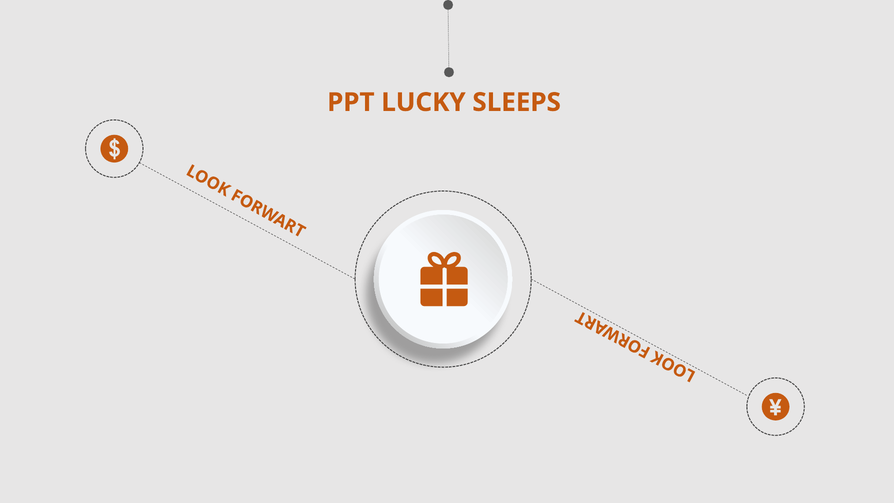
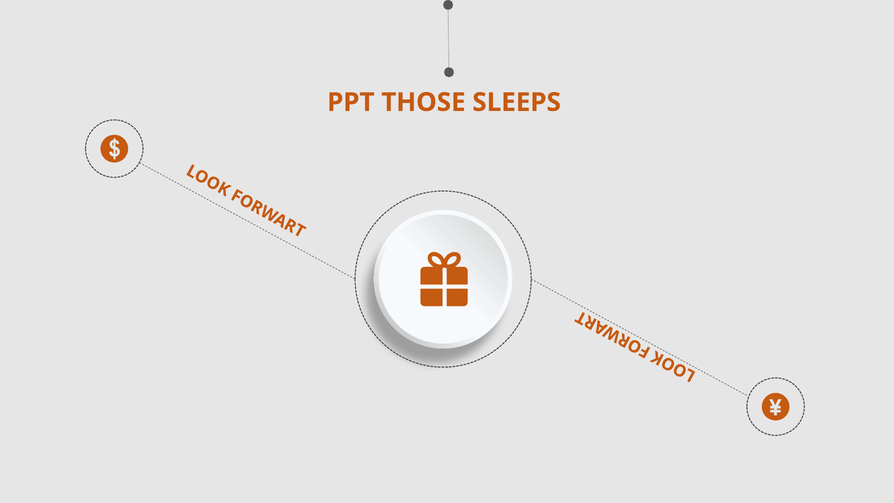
LUCKY: LUCKY -> THOSE (423, 102)
